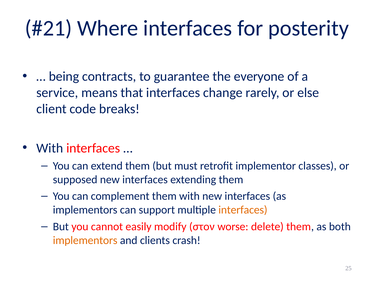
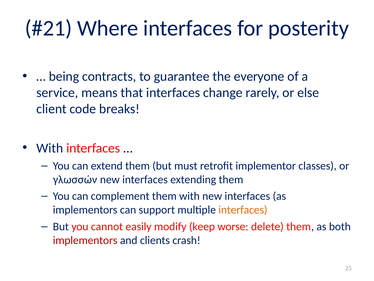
supposed: supposed -> γλωσσών (75, 179)
στον: στον -> keep (202, 226)
implementors colour: orange -> red (85, 240)
